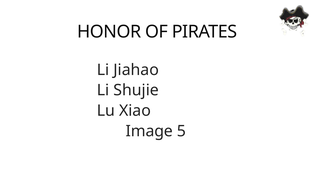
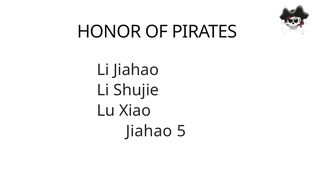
Image: Image -> Jiahao (149, 131)
